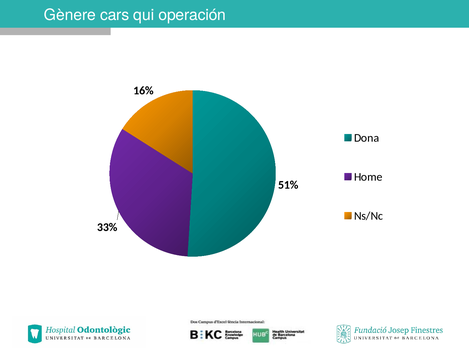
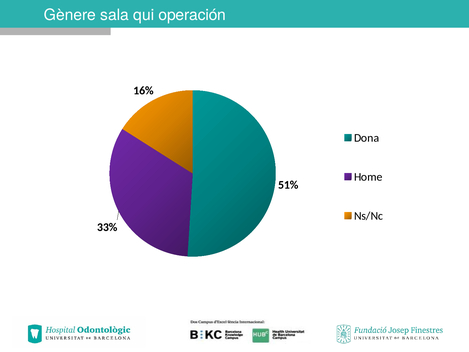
cars: cars -> sala (115, 15)
